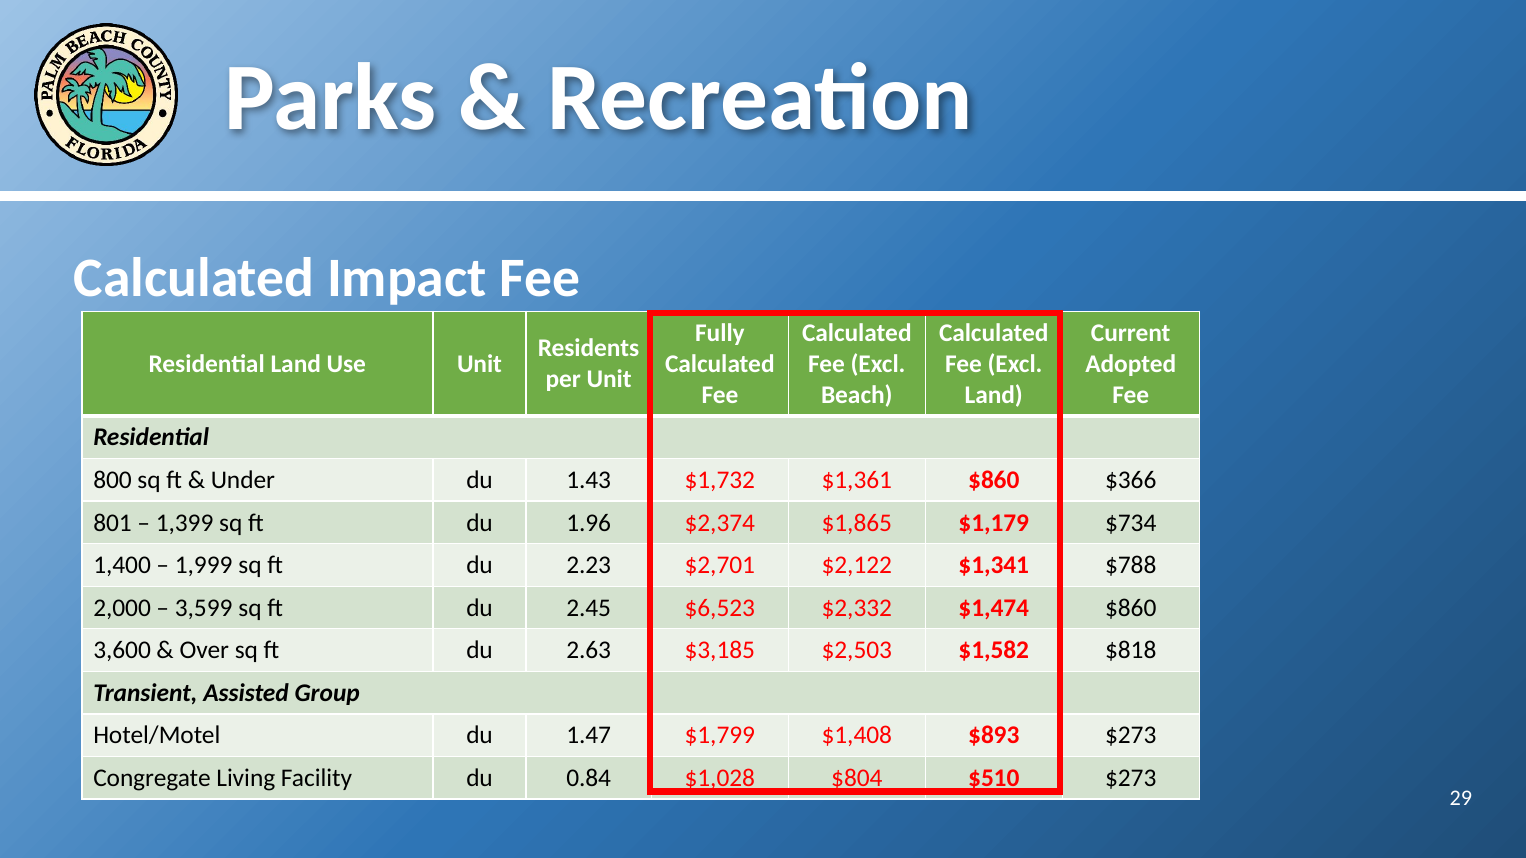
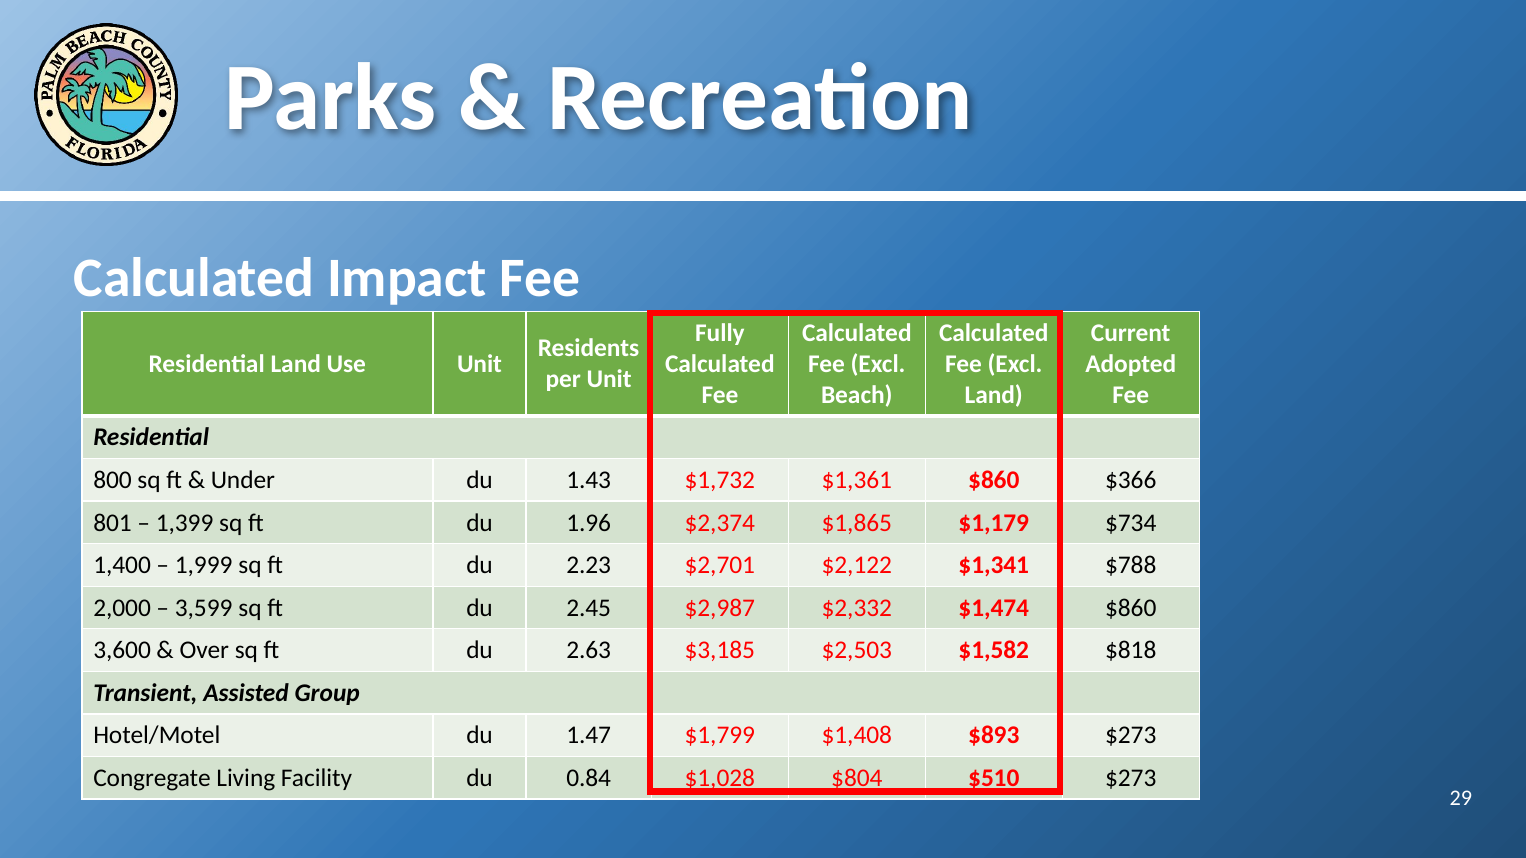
$6,523: $6,523 -> $2,987 (720, 608)
